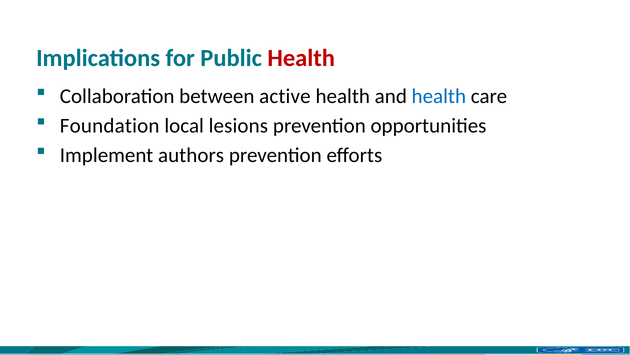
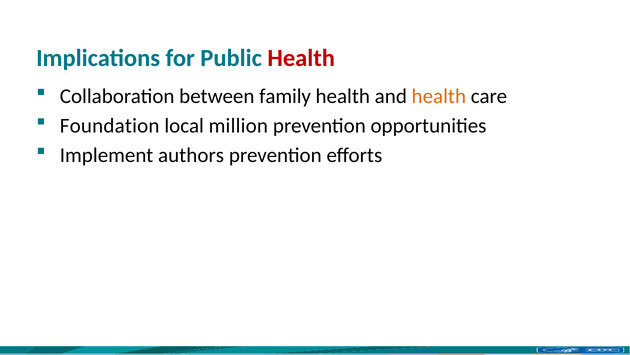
active: active -> family (285, 96)
health colour: blue -> orange (439, 96)
lesions: lesions -> million (238, 126)
